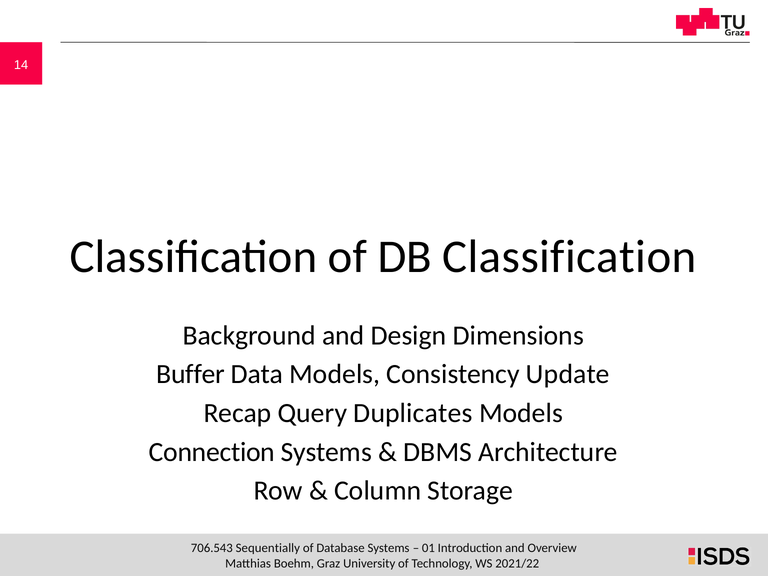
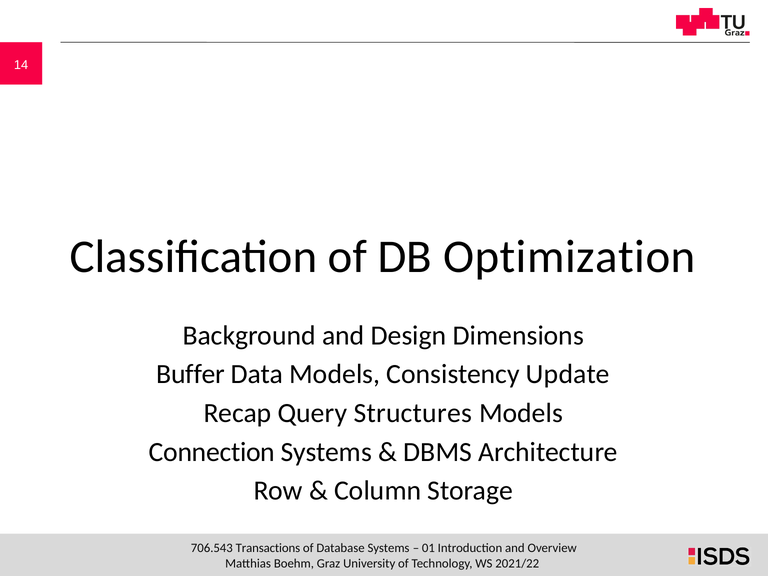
DB Classification: Classification -> Optimization (569, 257)
Duplicates: Duplicates -> Structures (413, 413)
Sequentially: Sequentially -> Transactions (268, 548)
